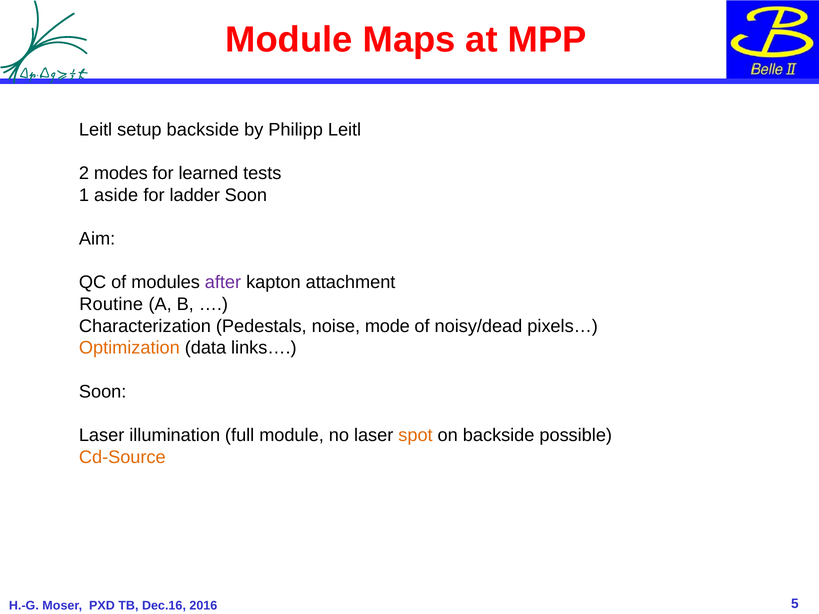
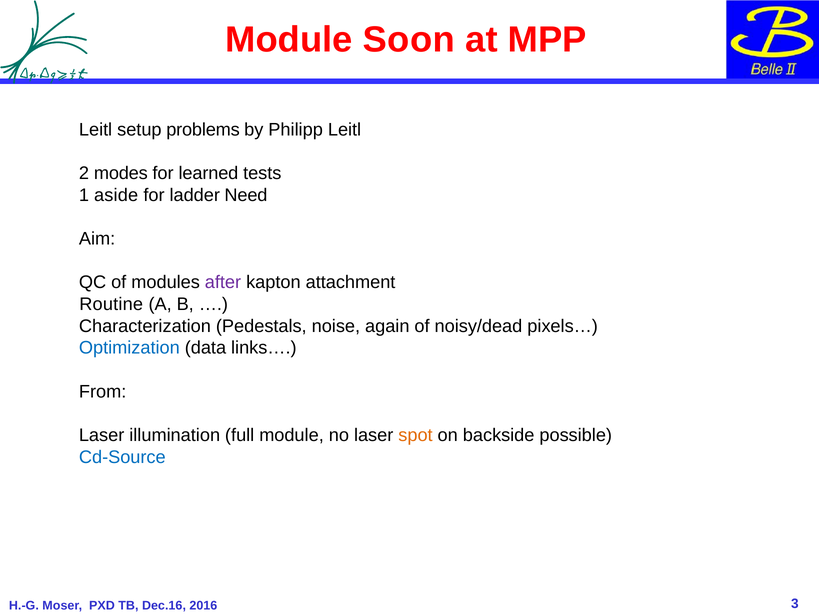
Maps: Maps -> Soon (409, 40)
setup backside: backside -> problems (203, 130)
ladder Soon: Soon -> Need (246, 195)
mode: mode -> again (387, 326)
Optimization colour: orange -> blue (129, 348)
Soon: Soon -> From (103, 392)
Cd-Source colour: orange -> blue (122, 457)
5: 5 -> 3 (795, 604)
